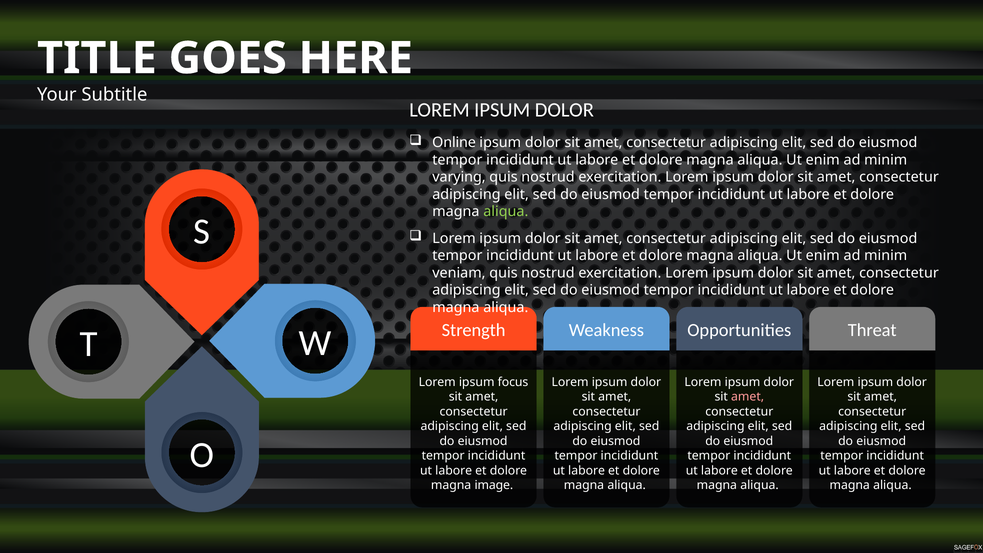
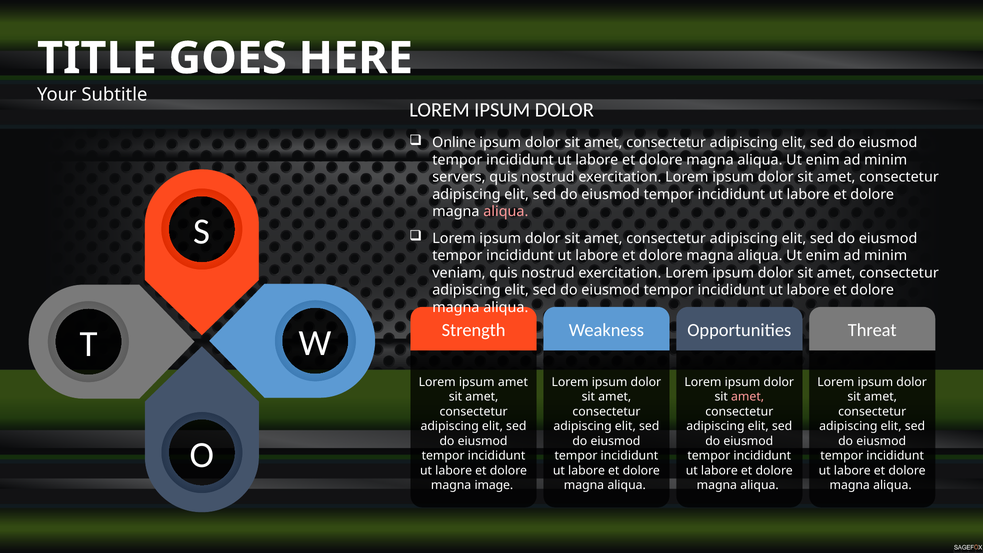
varying: varying -> servers (459, 177)
aliqua colour: light green -> pink (506, 211)
ipsum focus: focus -> amet (513, 382)
